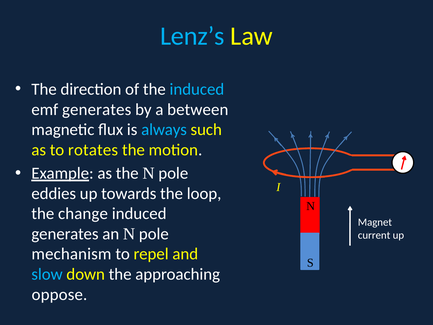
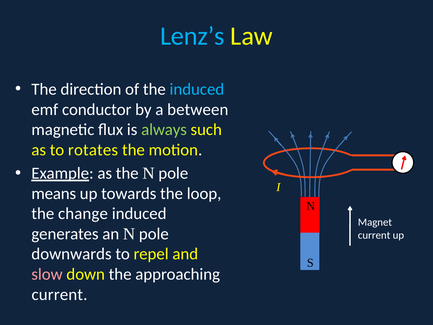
emf generates: generates -> conductor (97, 109)
always colour: light blue -> light green (164, 130)
eddies: eddies -> means (54, 193)
mechanism: mechanism -> downwards (72, 254)
slow colour: light blue -> pink (47, 274)
oppose: oppose -> current (59, 294)
